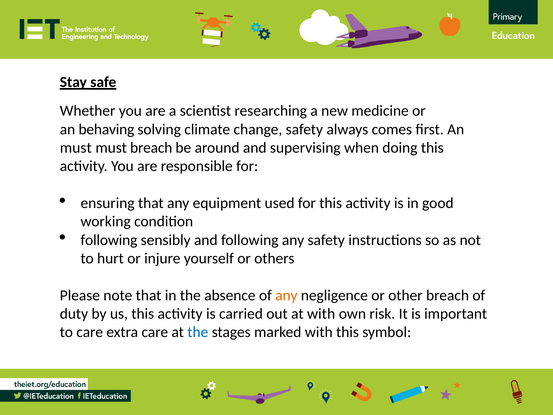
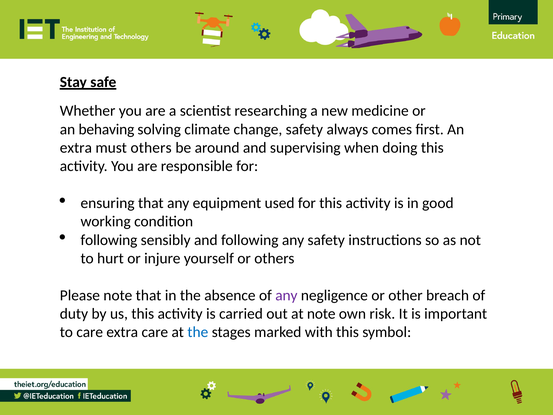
must: must -> extra (76, 148)
must breach: breach -> others (151, 148)
any colour: orange -> purple (286, 295)
at with: with -> note (321, 314)
